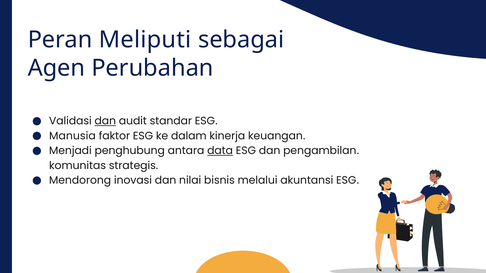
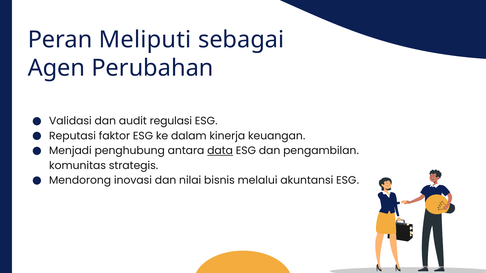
dan underline: present -> none (105, 121)
standar: standar -> regulasi (171, 121)
Manusia: Manusia -> Reputasi (73, 136)
